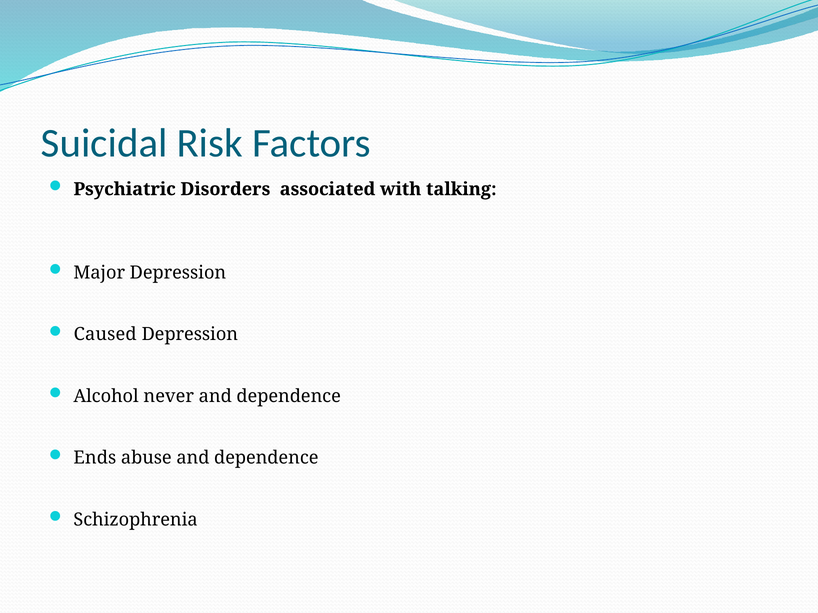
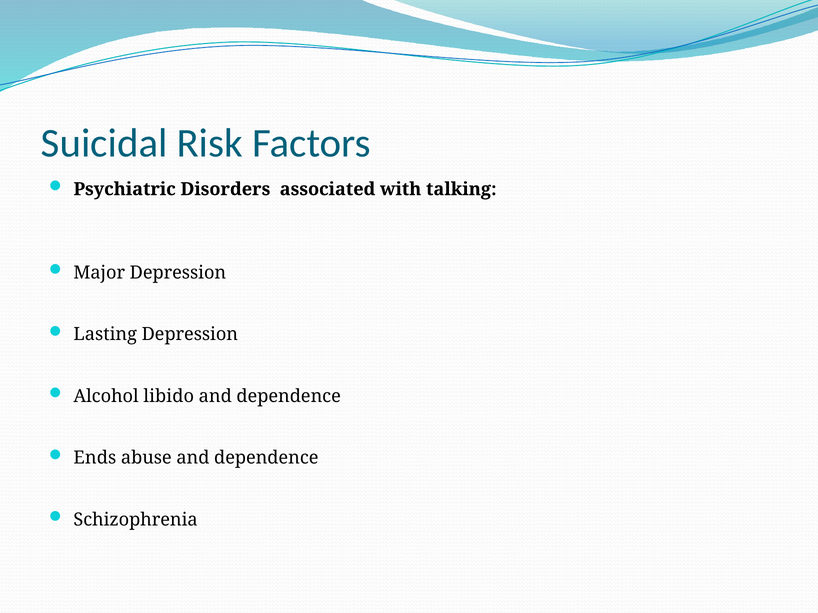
Caused: Caused -> Lasting (105, 335)
never: never -> libido (169, 396)
